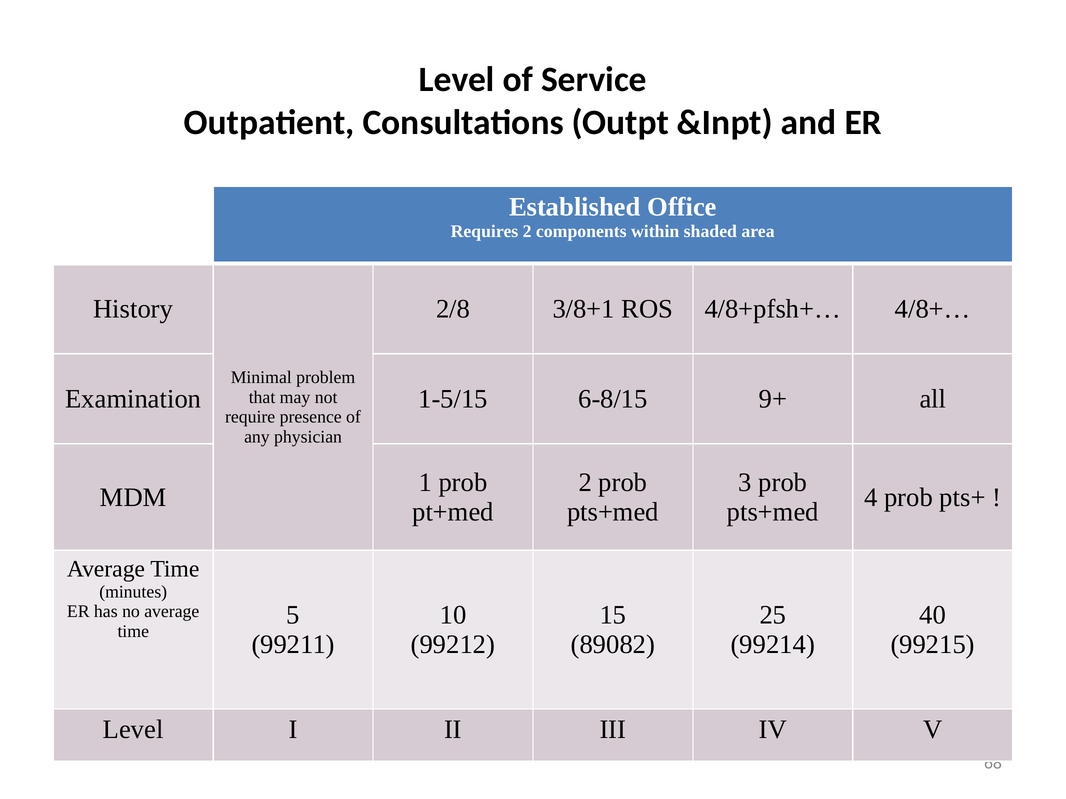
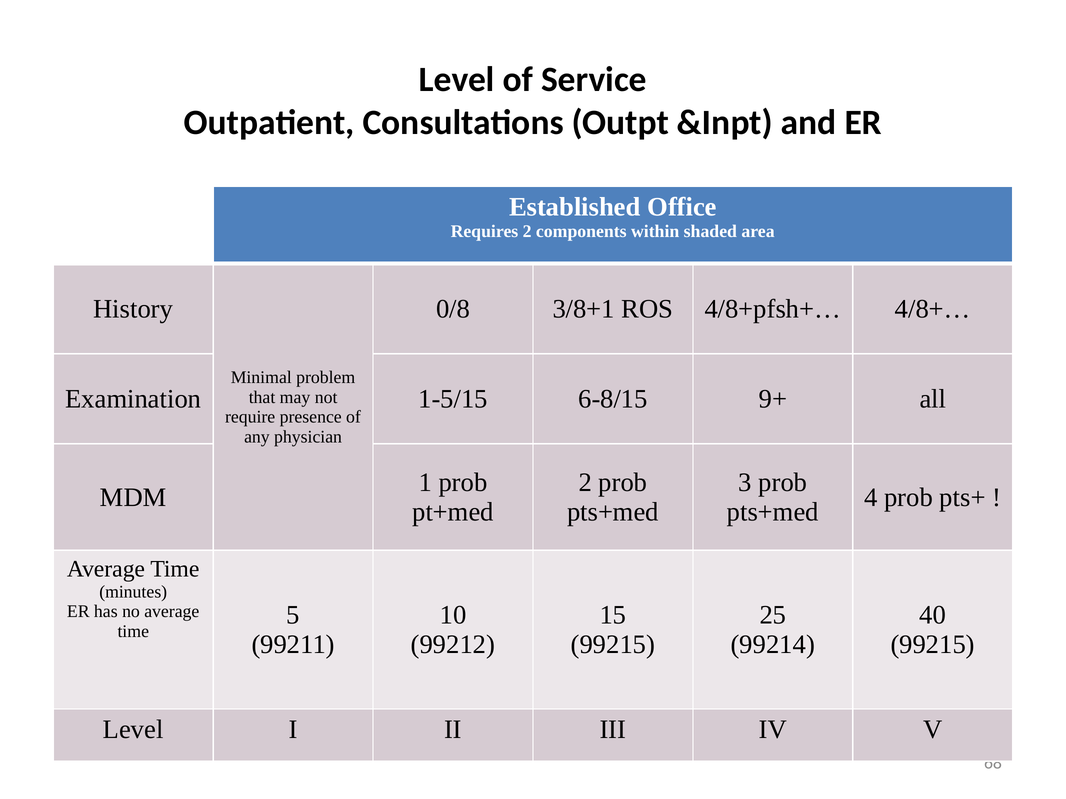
2/8: 2/8 -> 0/8 (453, 309)
89082: 89082 -> 99215 (613, 645)
